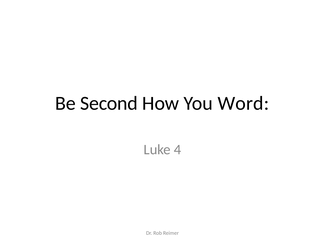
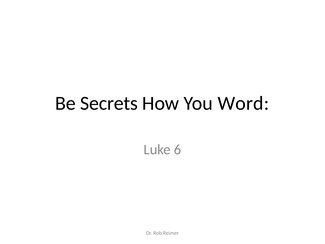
Second: Second -> Secrets (109, 103)
4: 4 -> 6 (178, 149)
